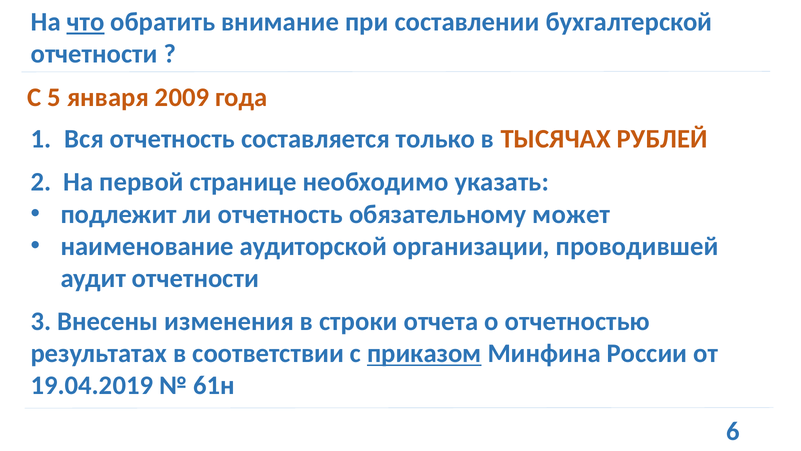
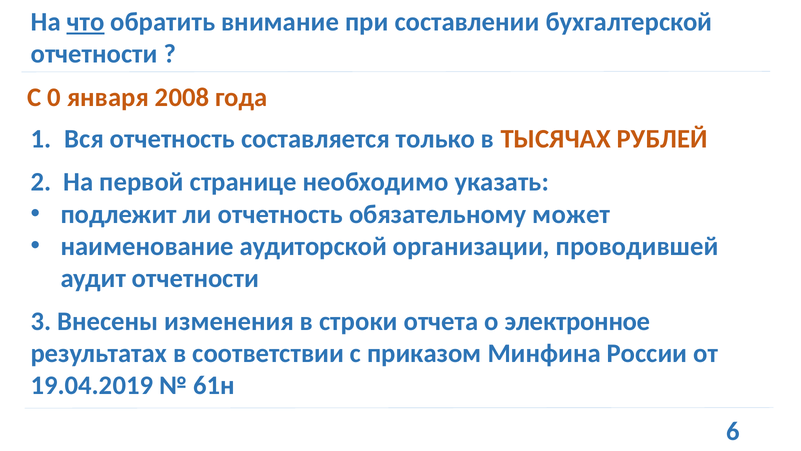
5: 5 -> 0 (54, 98)
2009: 2009 -> 2008 (182, 98)
отчетностью: отчетностью -> электронное (578, 321)
приказом underline: present -> none (424, 353)
